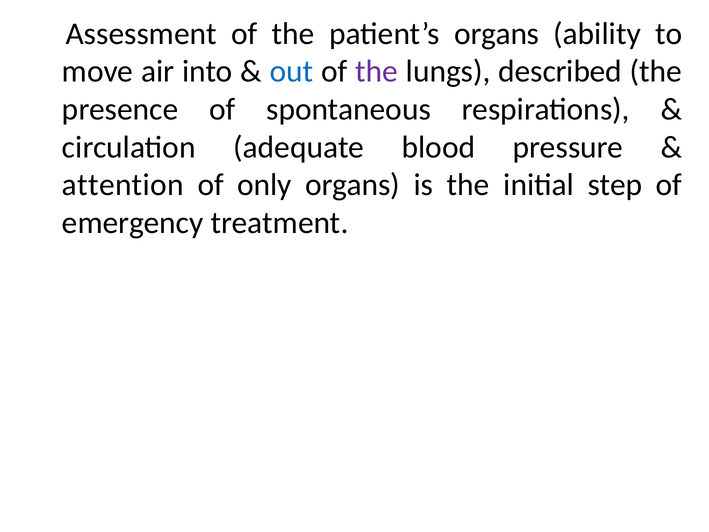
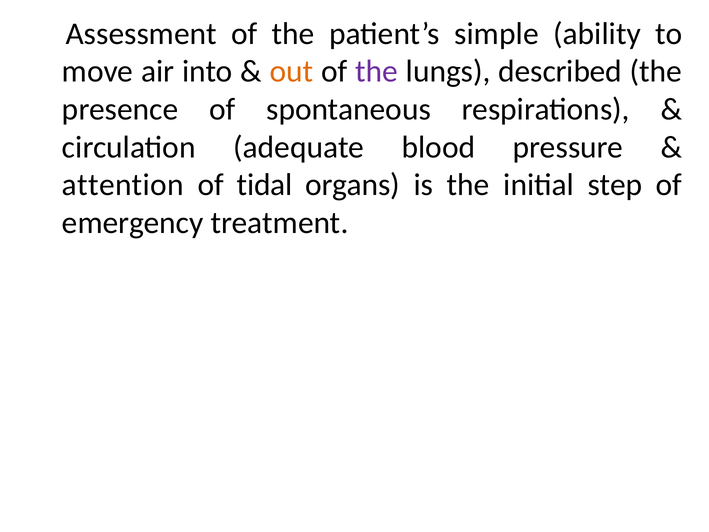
patient’s organs: organs -> simple (496, 34)
out colour: blue -> orange (291, 71)
only: only -> tidal (265, 185)
